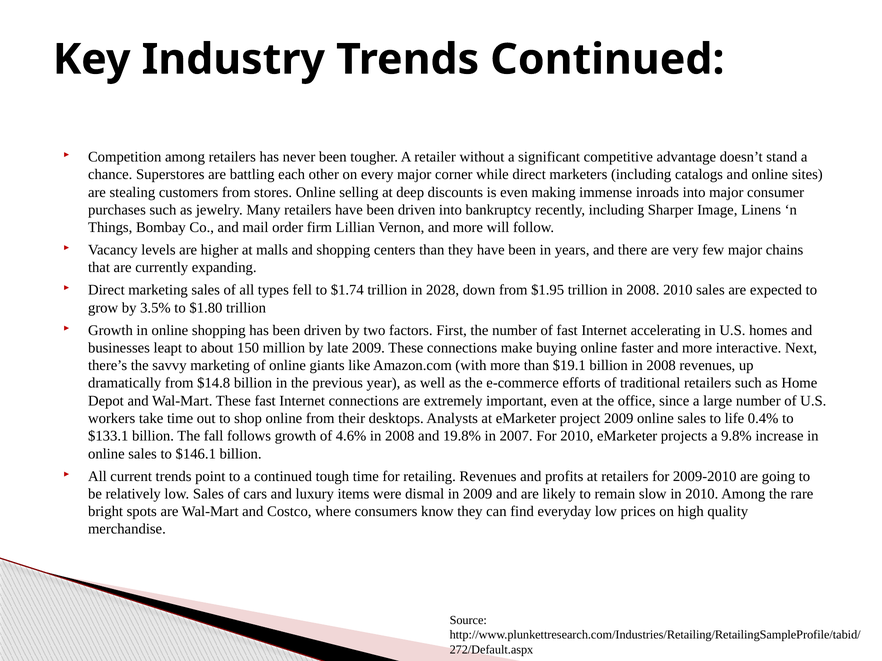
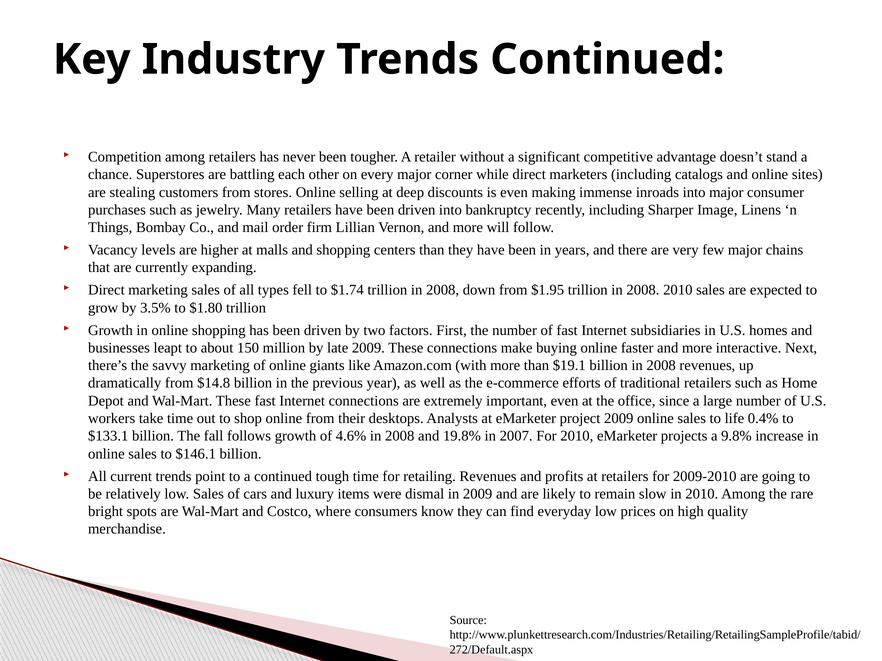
$1.74 trillion in 2028: 2028 -> 2008 (443, 290)
accelerating: accelerating -> subsidiaries (666, 331)
